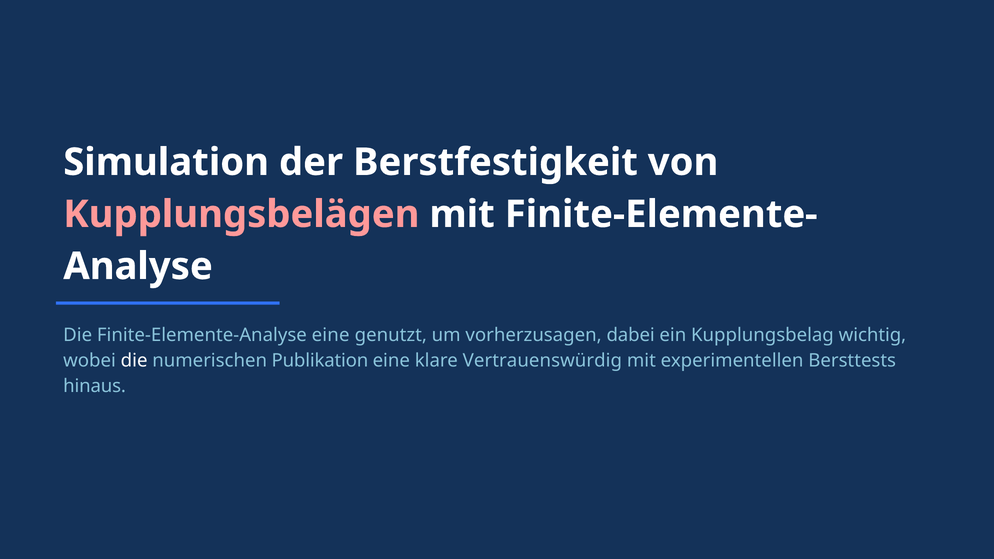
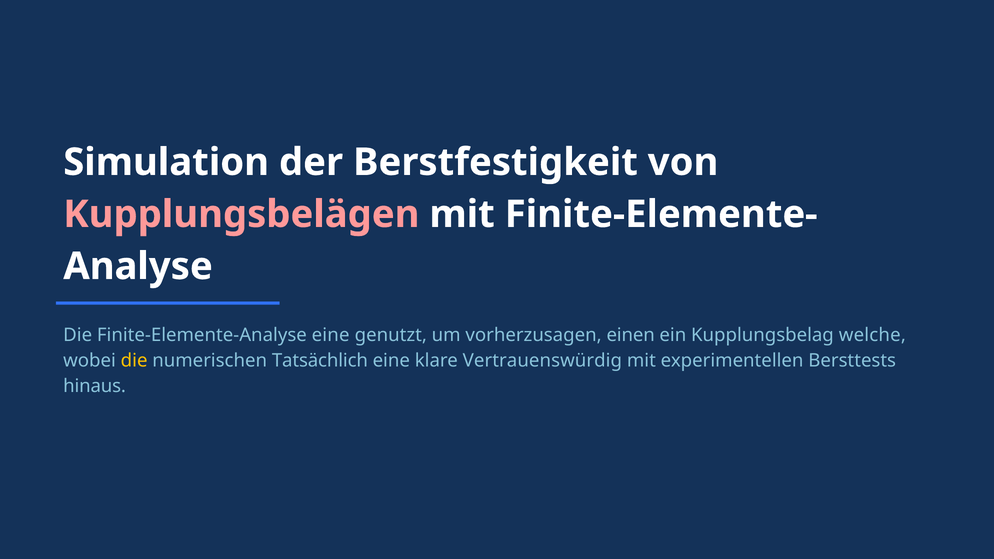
dabei: dabei -> einen (631, 335)
wichtig: wichtig -> welche (872, 335)
die colour: white -> yellow (134, 361)
Publikation: Publikation -> Tatsächlich (320, 361)
